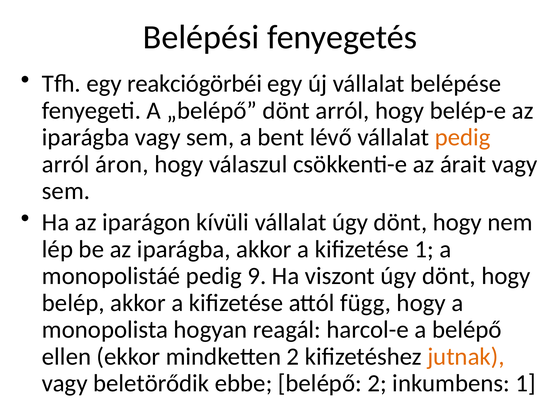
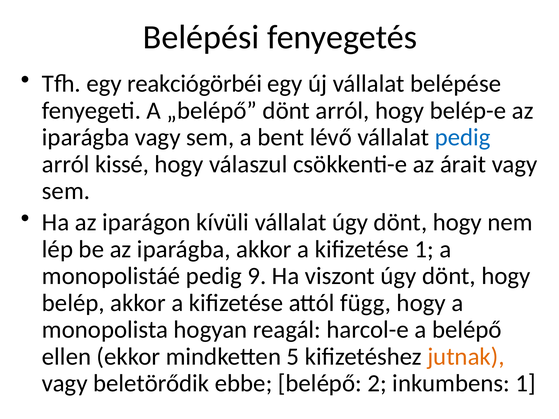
pedig colour: orange -> blue (463, 137)
áron: áron -> kissé (122, 164)
mindketten 2: 2 -> 5 (293, 357)
